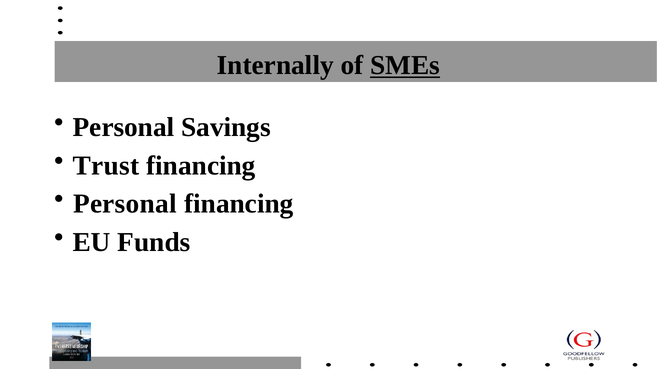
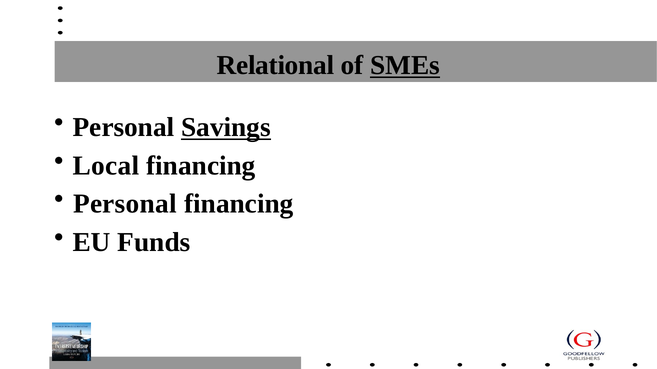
Internally: Internally -> Relational (275, 66)
Savings underline: none -> present (226, 128)
Trust: Trust -> Local (106, 166)
